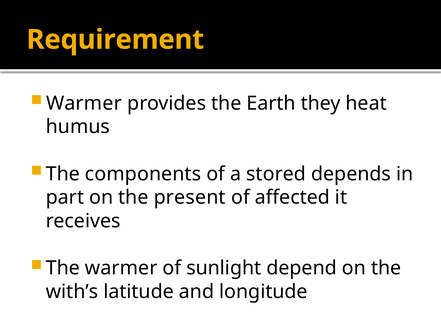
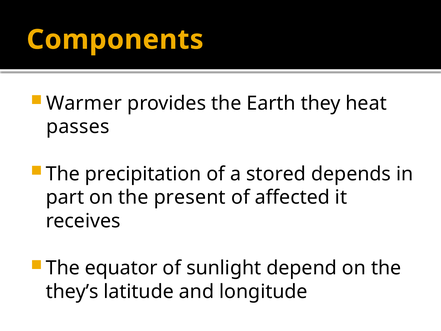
Requirement: Requirement -> Components (115, 40)
humus: humus -> passes (78, 127)
components: components -> precipitation (143, 174)
The warmer: warmer -> equator (121, 268)
with’s: with’s -> they’s (72, 291)
